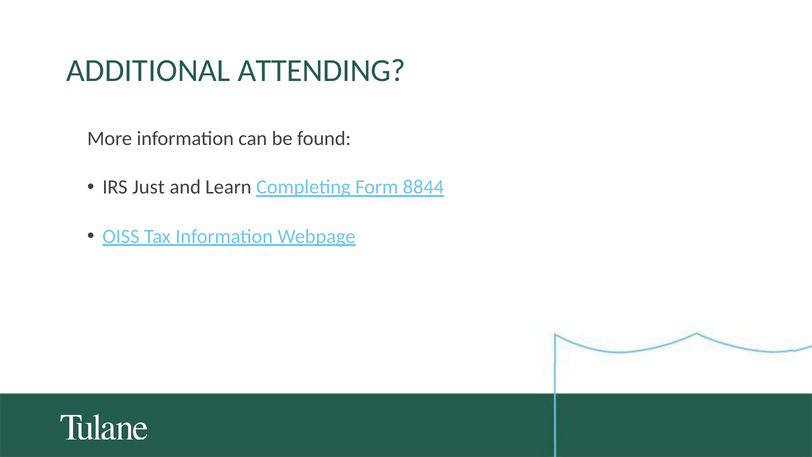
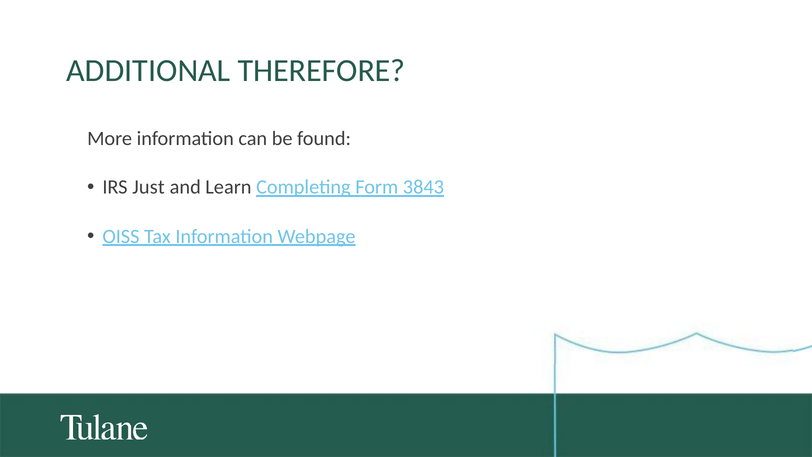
ATTENDING: ATTENDING -> THEREFORE (322, 71)
8844: 8844 -> 3843 (423, 187)
